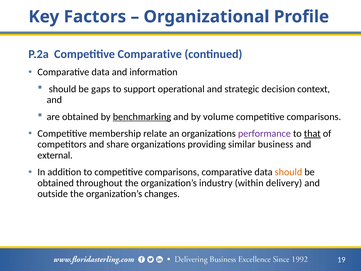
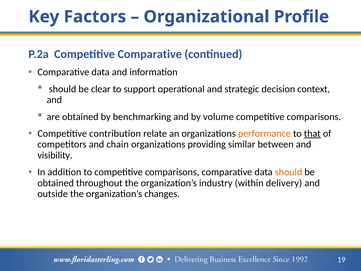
gaps: gaps -> clear (101, 89)
benchmarking underline: present -> none (142, 117)
membership: membership -> contribution (115, 133)
performance colour: purple -> orange (264, 133)
share: share -> chain (118, 144)
business: business -> between (276, 144)
external: external -> visibility (55, 155)
